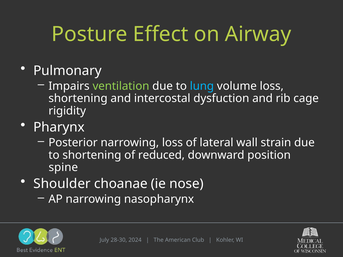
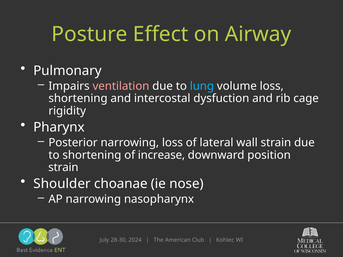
ventilation colour: light green -> pink (121, 86)
reduced: reduced -> increase (161, 155)
spine: spine -> strain (63, 167)
